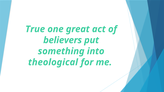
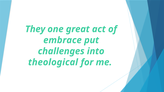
True: True -> They (35, 29)
believers: believers -> embrace (62, 40)
something: something -> challenges (61, 51)
